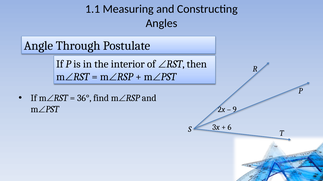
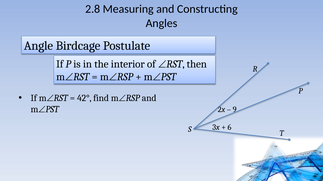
1.1: 1.1 -> 2.8 (93, 9)
Through: Through -> Birdcage (78, 46)
36°: 36° -> 42° (84, 98)
